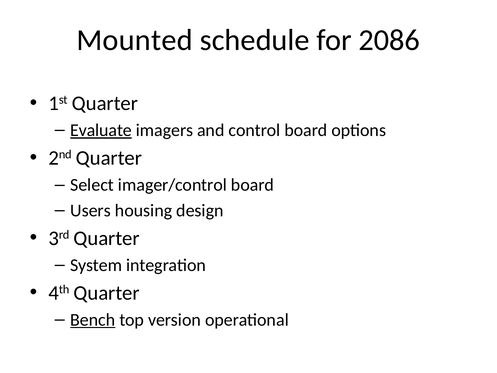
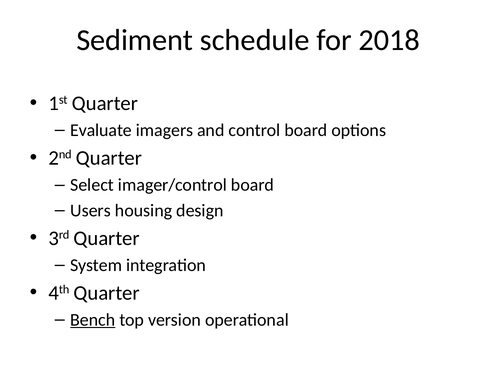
Mounted: Mounted -> Sediment (135, 40)
2086: 2086 -> 2018 (389, 40)
Evaluate underline: present -> none (101, 130)
